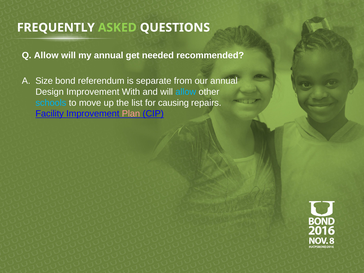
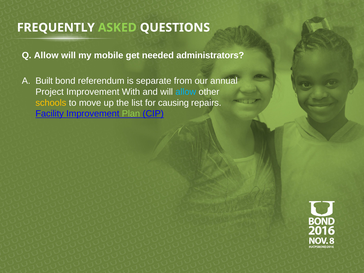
my annual: annual -> mobile (109, 55)
recommended: recommended -> administrators (210, 55)
Size: Size -> Built (44, 81)
Design: Design -> Project (50, 92)
schools colour: light blue -> yellow (51, 103)
Plan colour: pink -> light green (131, 114)
